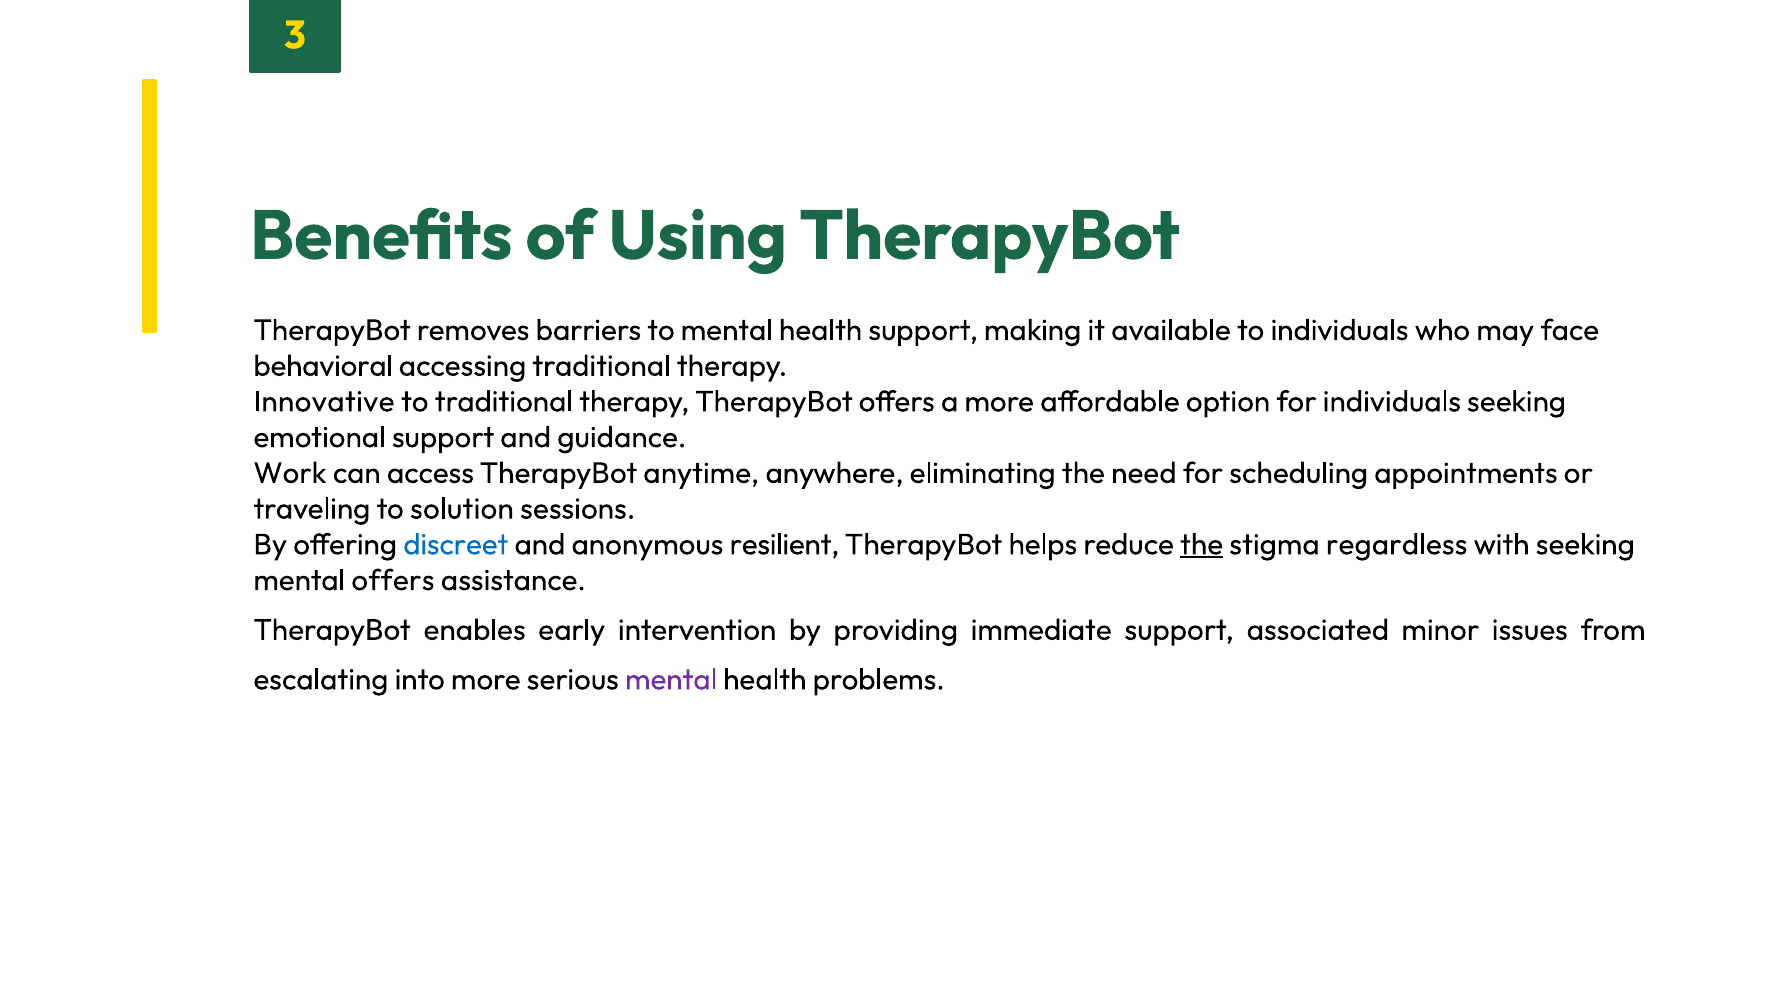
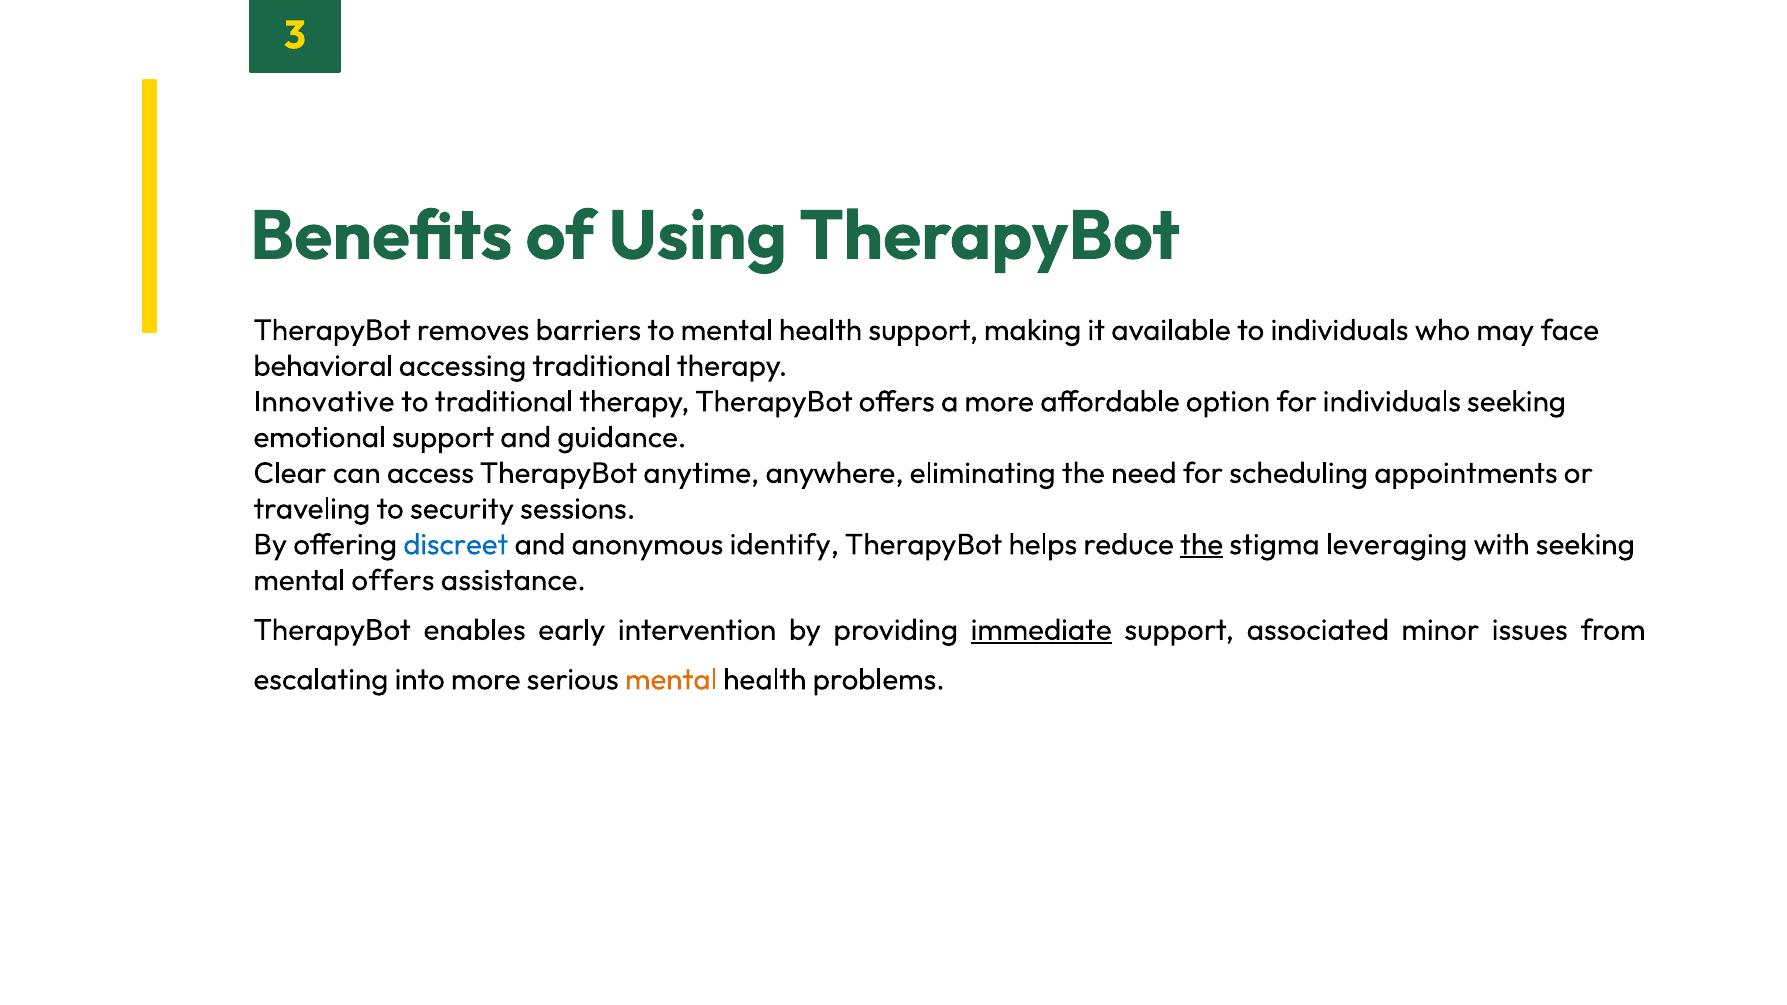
Work: Work -> Clear (290, 473)
solution: solution -> security (462, 509)
resilient: resilient -> identify (784, 545)
regardless: regardless -> leveraging (1397, 545)
immediate underline: none -> present (1041, 630)
mental colour: purple -> orange (671, 680)
